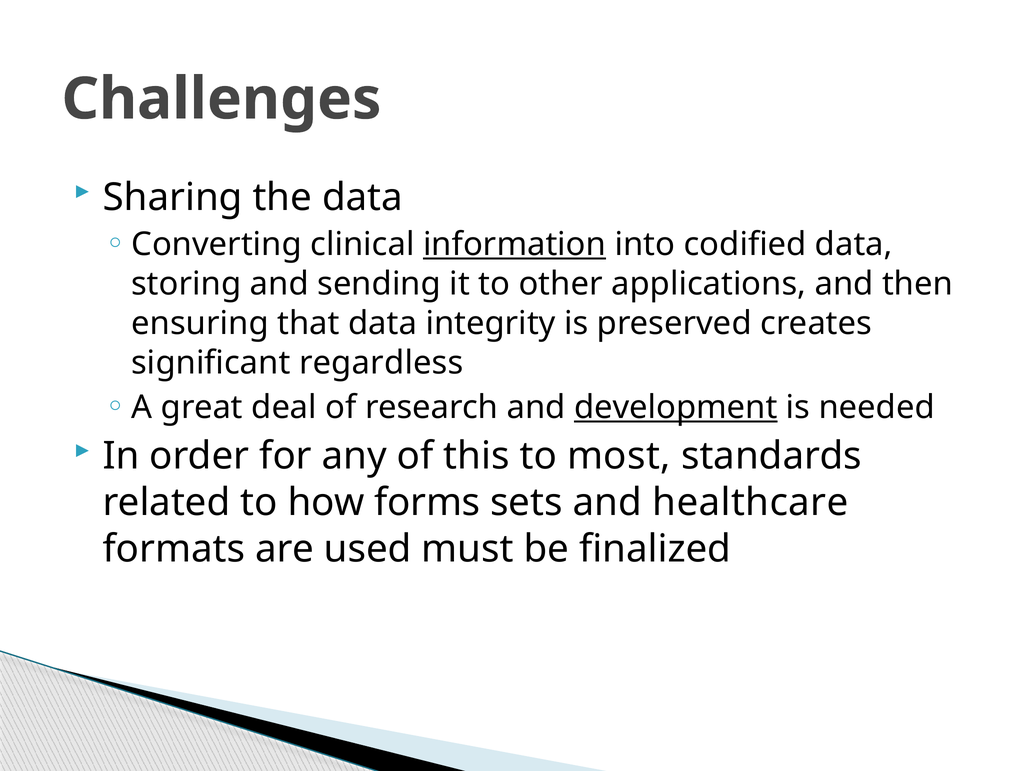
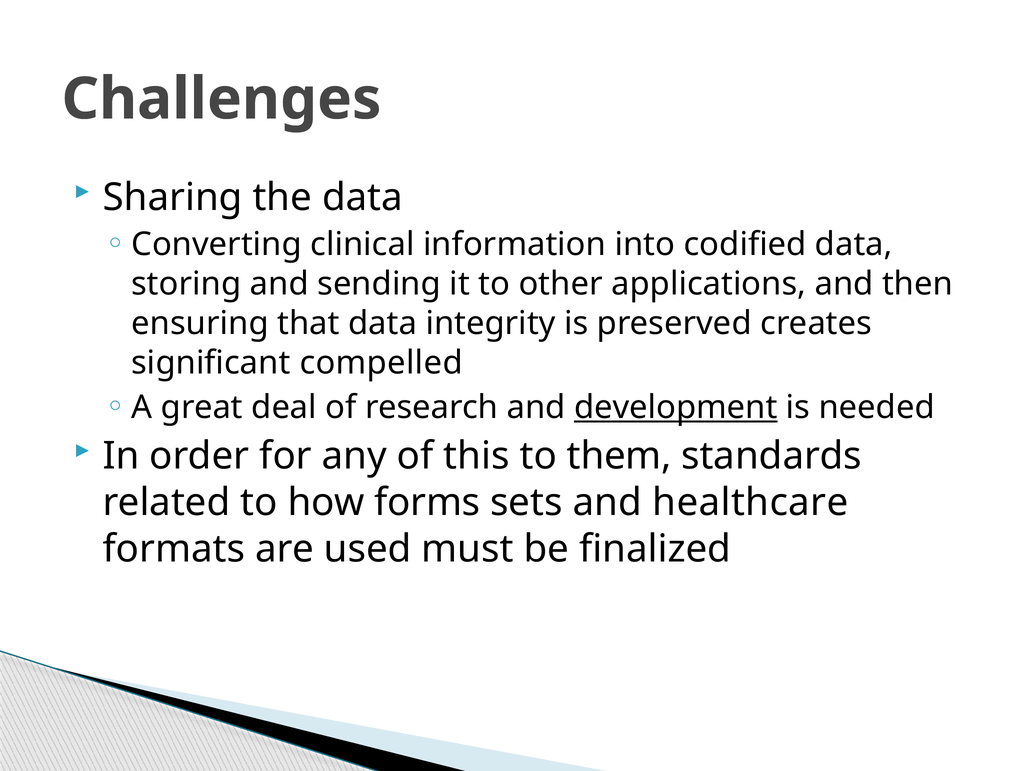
information underline: present -> none (515, 245)
regardless: regardless -> compelled (381, 363)
most: most -> them (619, 456)
